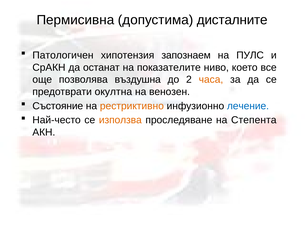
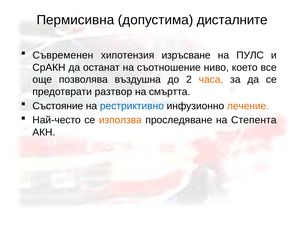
Патологичен: Патологичен -> Съвременен (63, 55)
запознаем: запознаем -> изръсване (186, 55)
показателите: показателите -> съотношение (169, 68)
окултна: окултна -> разтвор (113, 92)
венозен: венозен -> смъртта (170, 92)
рестриктивно colour: orange -> blue (132, 106)
лечение colour: blue -> orange (248, 106)
